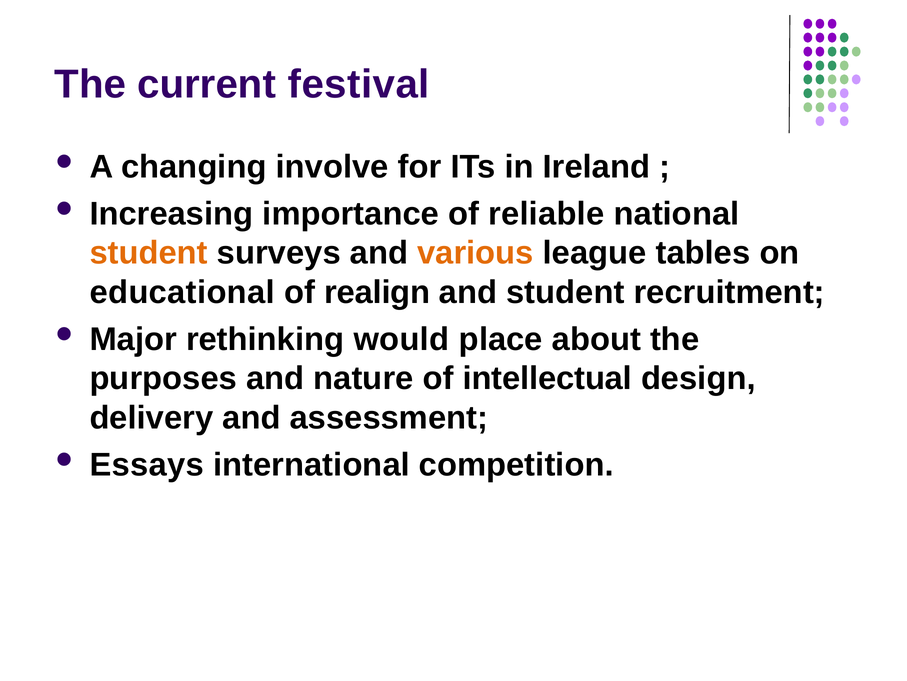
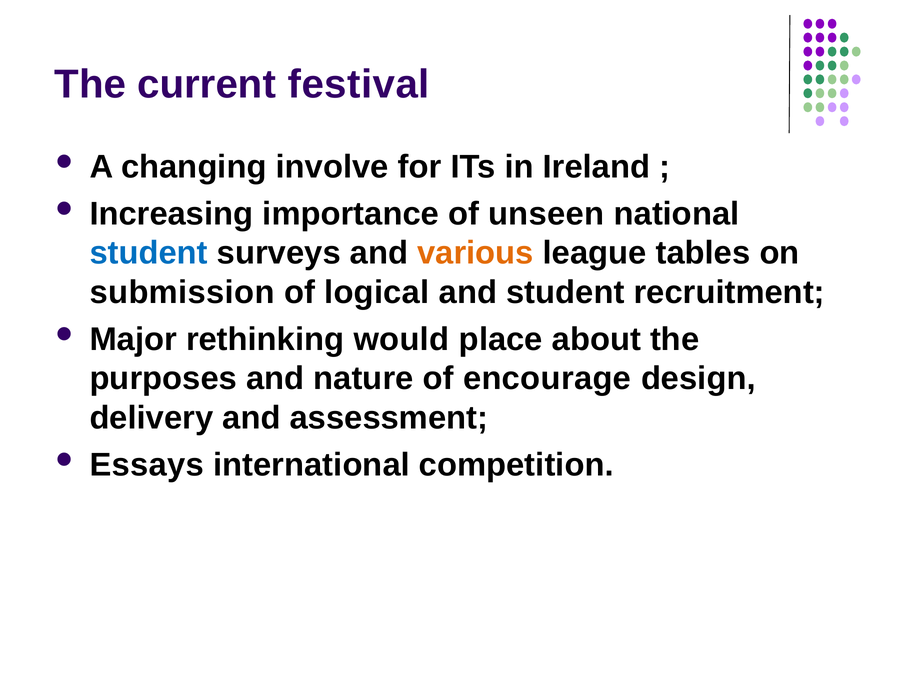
reliable: reliable -> unseen (546, 213)
student colour: orange -> blue (149, 253)
educational: educational -> submission (182, 292)
realign: realign -> logical (377, 292)
intellectual: intellectual -> encourage (547, 378)
